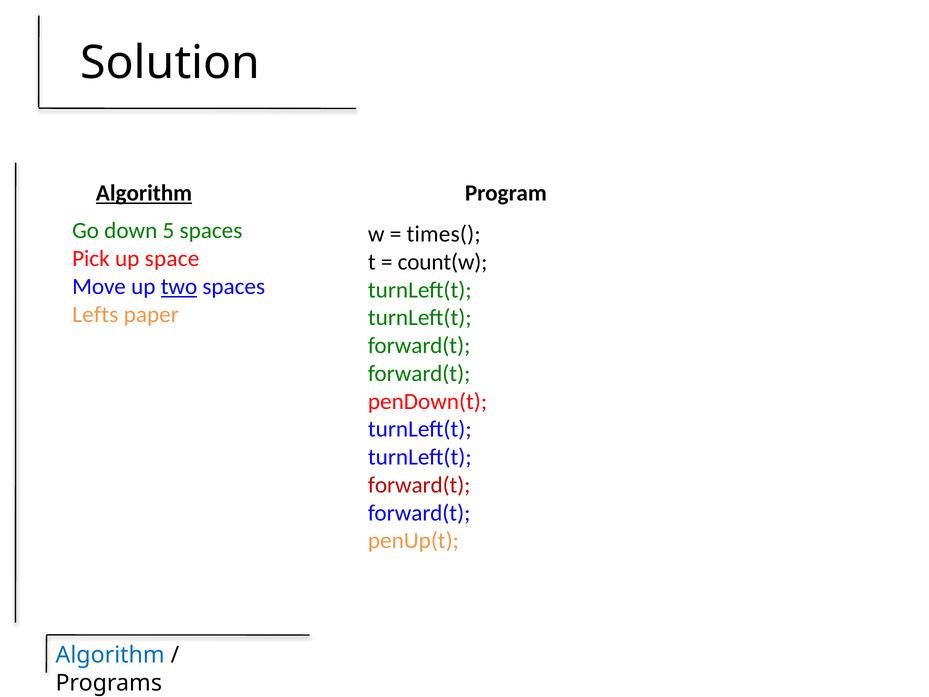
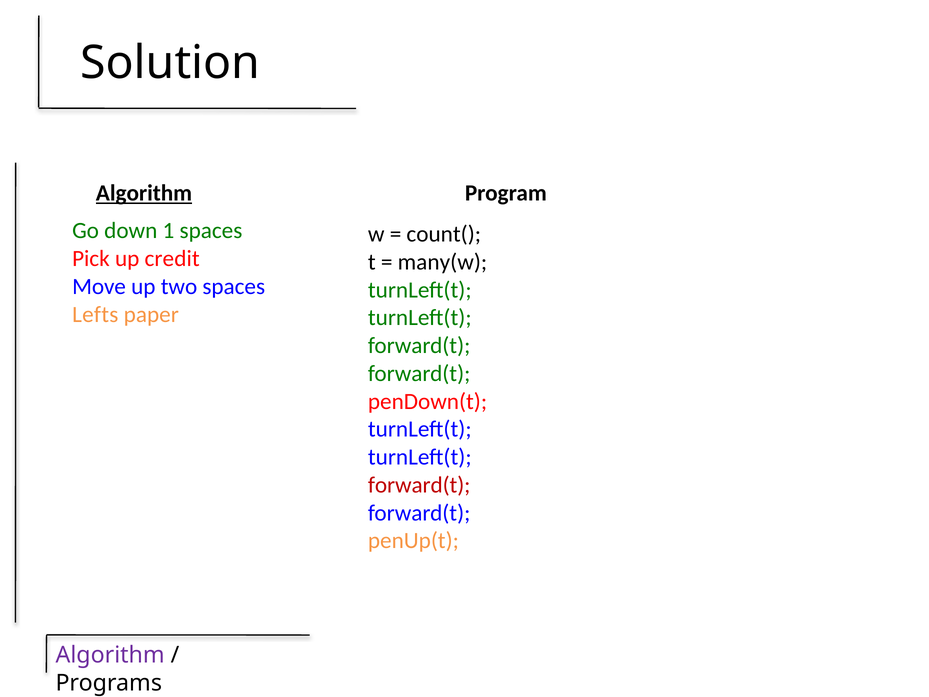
5: 5 -> 1 (168, 231)
times(: times( -> count( (444, 234)
space: space -> credit (172, 259)
count(w: count(w -> many(w (442, 262)
two underline: present -> none (179, 286)
Algorithm colour: blue -> purple (110, 655)
